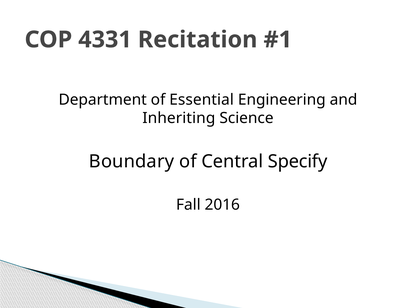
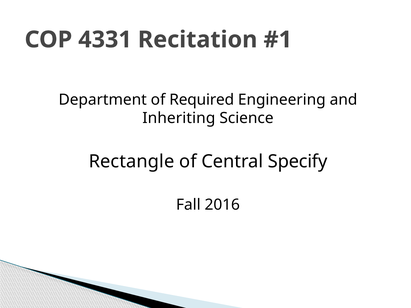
Essential: Essential -> Required (202, 100)
Boundary: Boundary -> Rectangle (132, 162)
